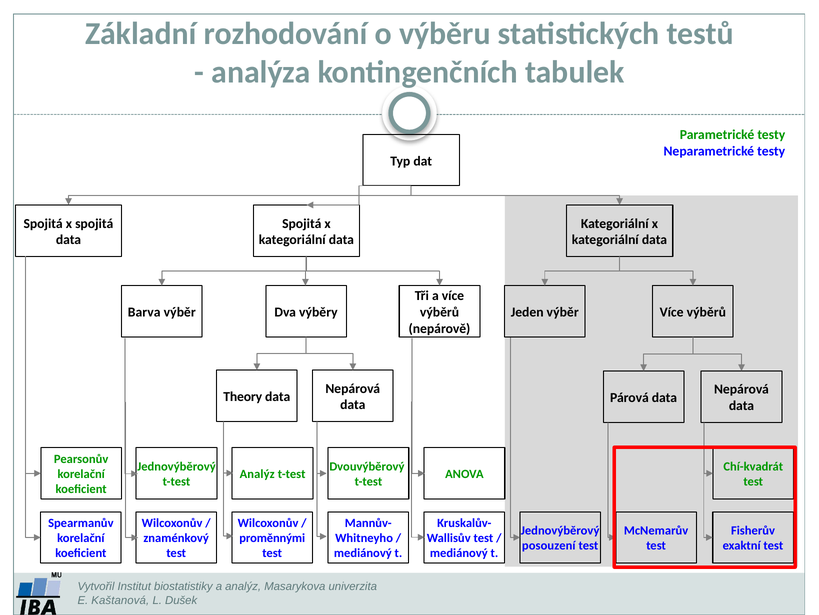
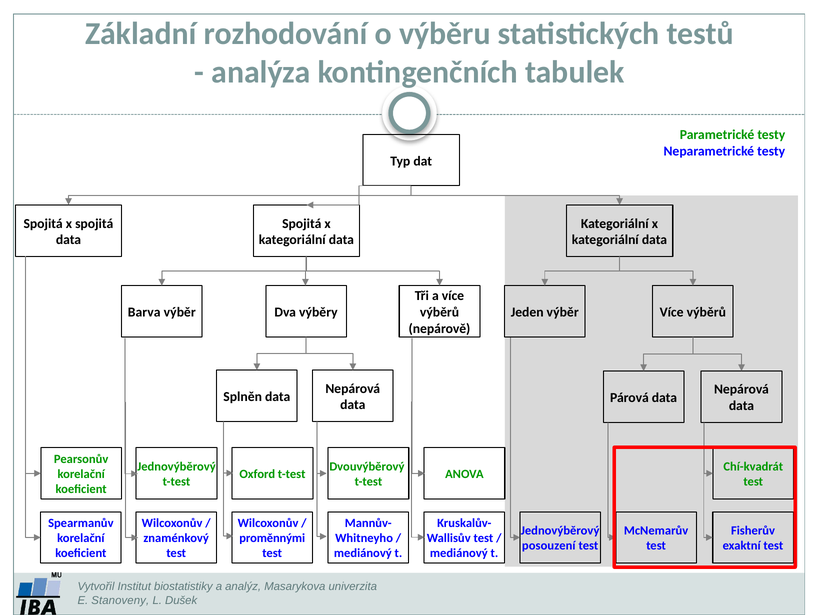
Theory: Theory -> Splněn (243, 396)
Analýz: Analýz -> Oxford (257, 474)
Kaštanová: Kaštanová -> Stanoveny (120, 600)
